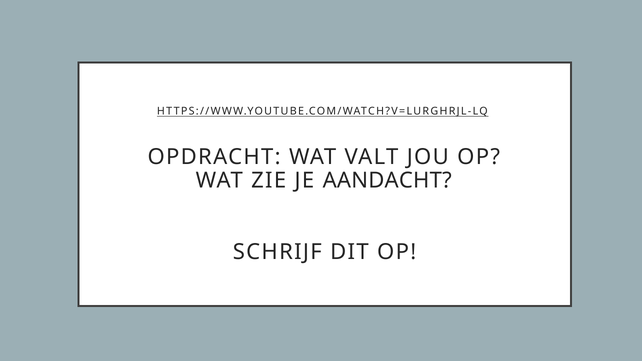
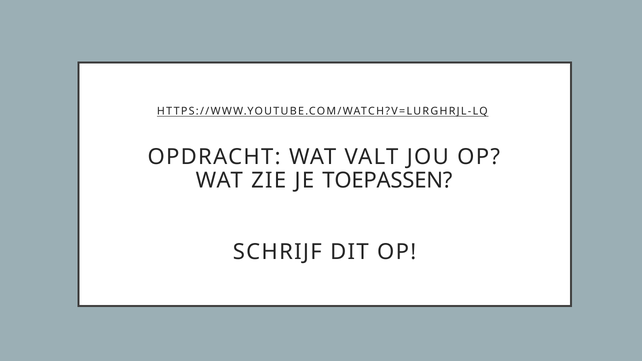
AANDACHT: AANDACHT -> TOEPASSEN (387, 181)
